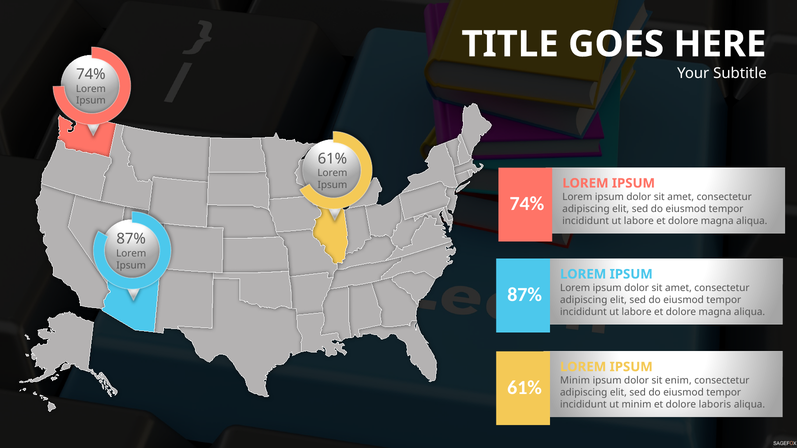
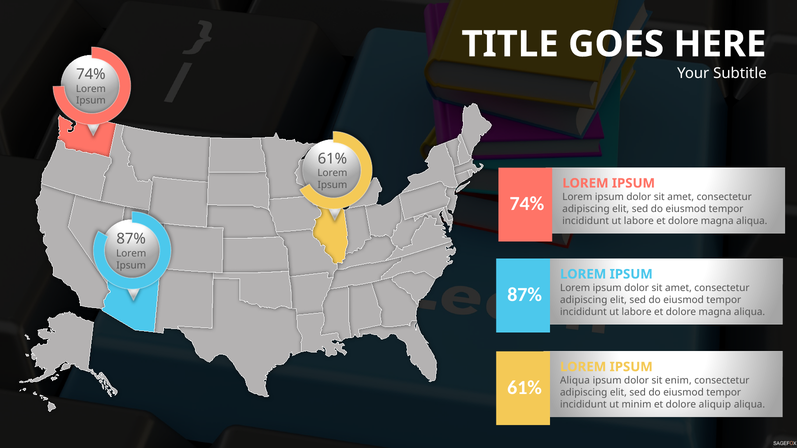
Minim: Minim -> Aliqua (575, 381)
laboris: laboris -> aliquip (715, 405)
